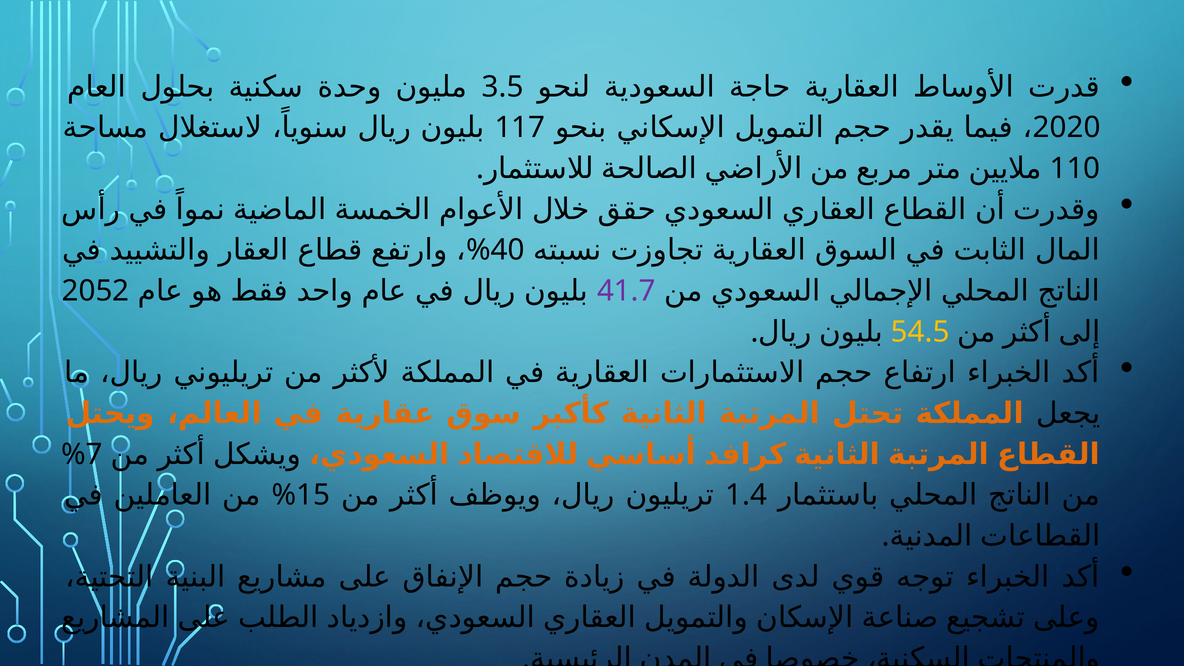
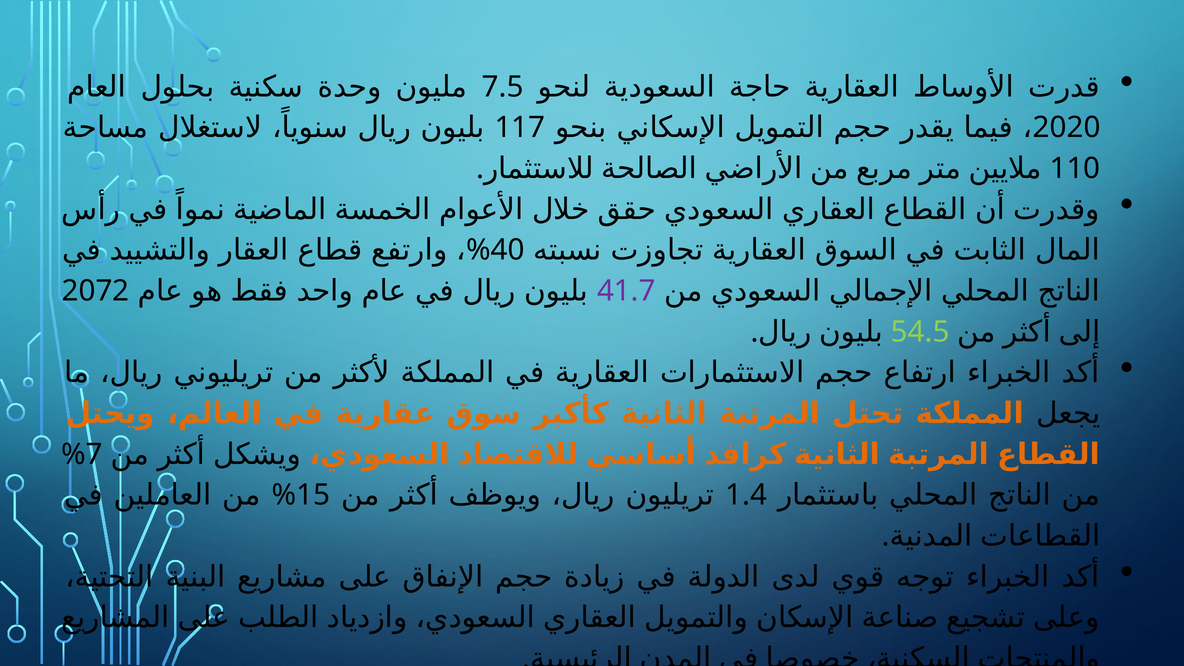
3.5: 3.5 -> 7.5 (503, 87)
2052: 2052 -> 2072 (96, 291)
54.5 colour: yellow -> light green (920, 332)
